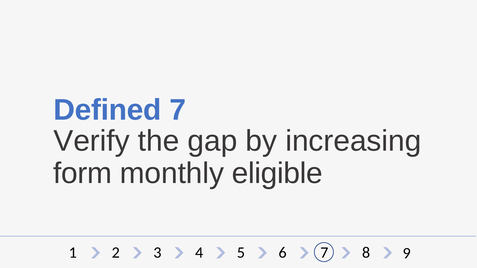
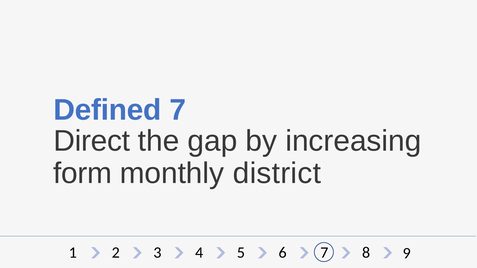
Verify: Verify -> Direct (92, 141)
eligible: eligible -> district (277, 173)
